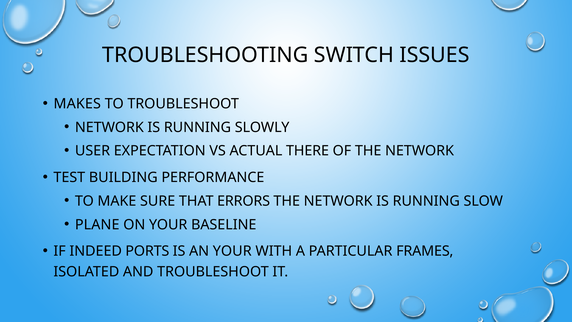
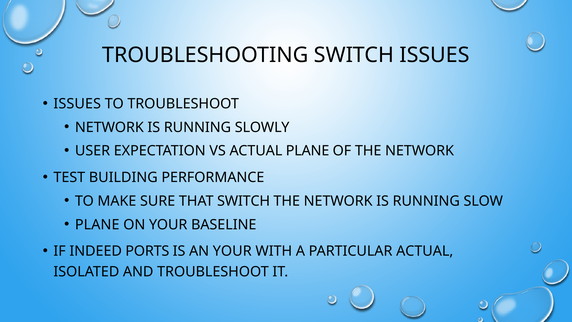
MAKES: MAKES -> ISSUES (77, 104)
ACTUAL THERE: THERE -> PLANE (308, 151)
THAT ERRORS: ERRORS -> SWITCH (244, 201)
PARTICULAR FRAMES: FRAMES -> ACTUAL (425, 251)
